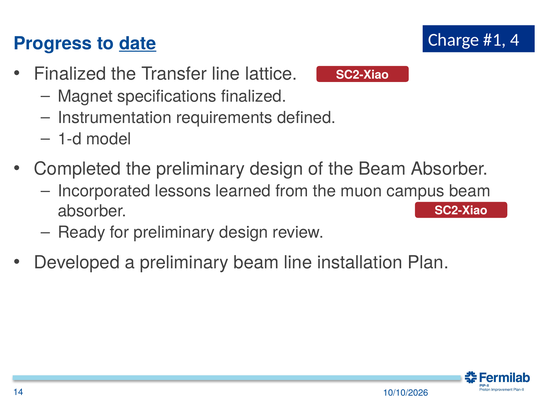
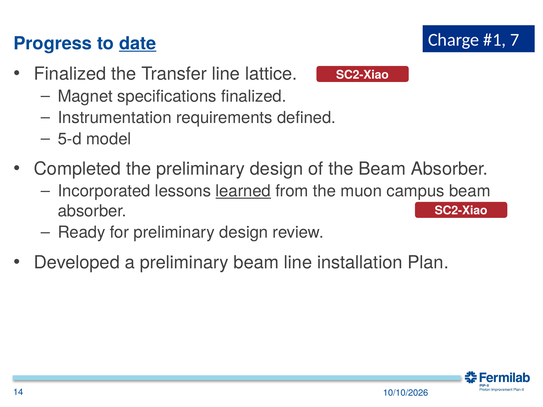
4: 4 -> 7 (515, 40)
1-d: 1-d -> 5-d (70, 139)
learned underline: none -> present (243, 191)
